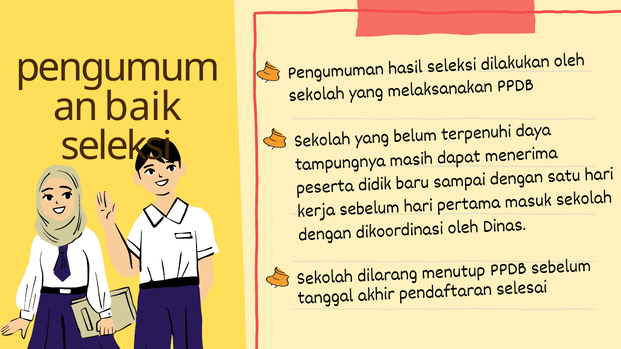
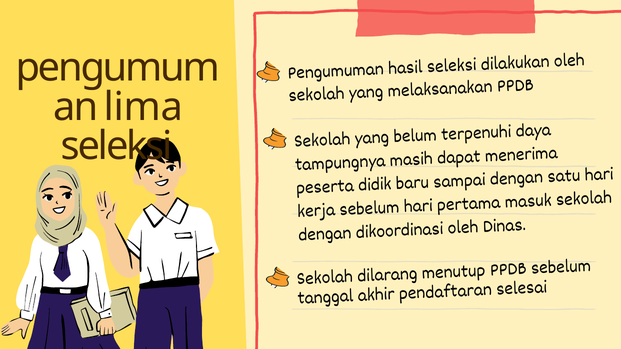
baik: baik -> lima (143, 107)
